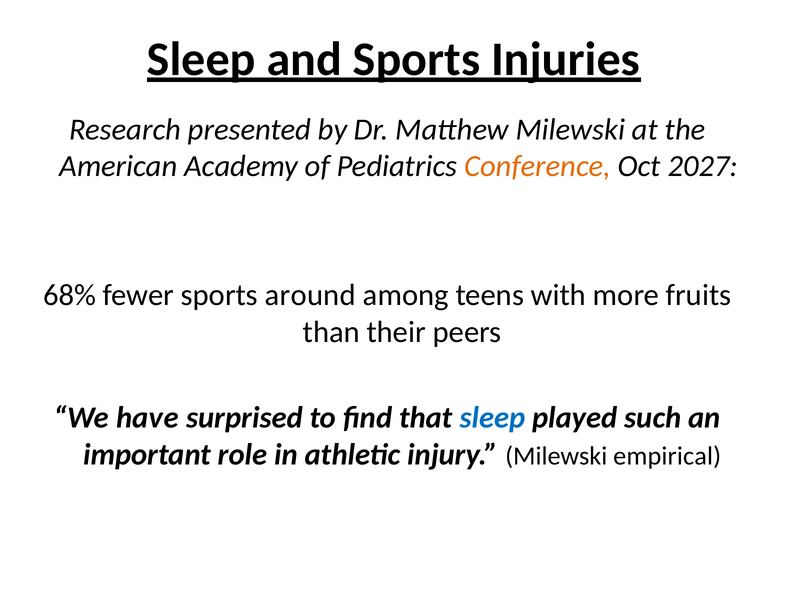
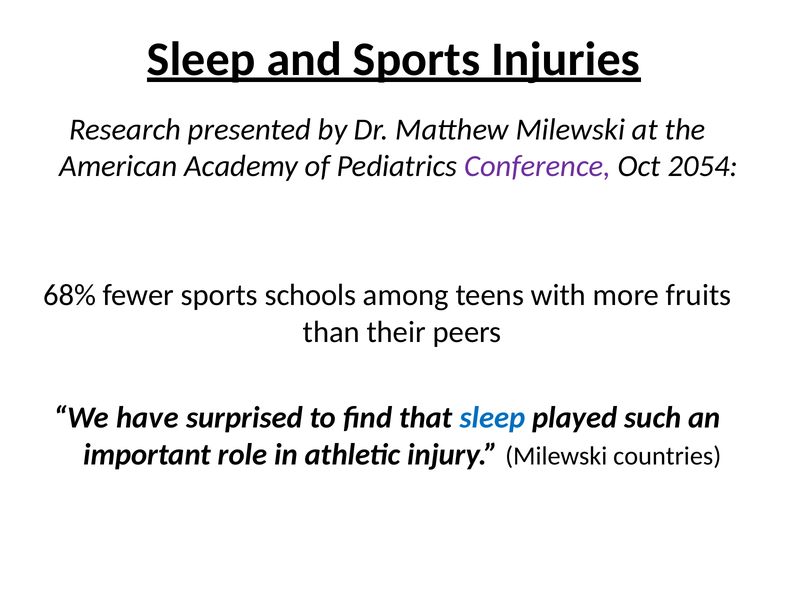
Conference colour: orange -> purple (538, 166)
2027: 2027 -> 2054 (703, 166)
around: around -> schools (310, 295)
empirical: empirical -> countries (667, 456)
